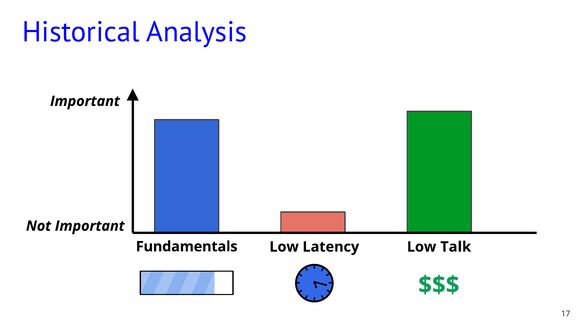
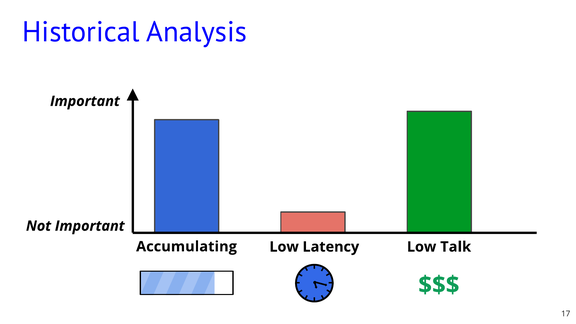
Fundamentals: Fundamentals -> Accumulating (187, 247)
